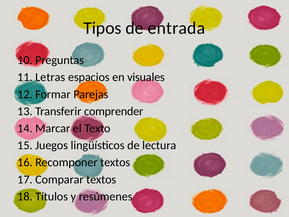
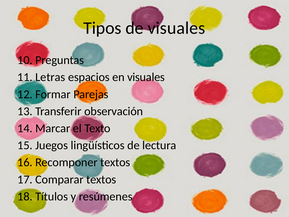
de entrada: entrada -> visuales (176, 28)
comprender: comprender -> observación (114, 111)
